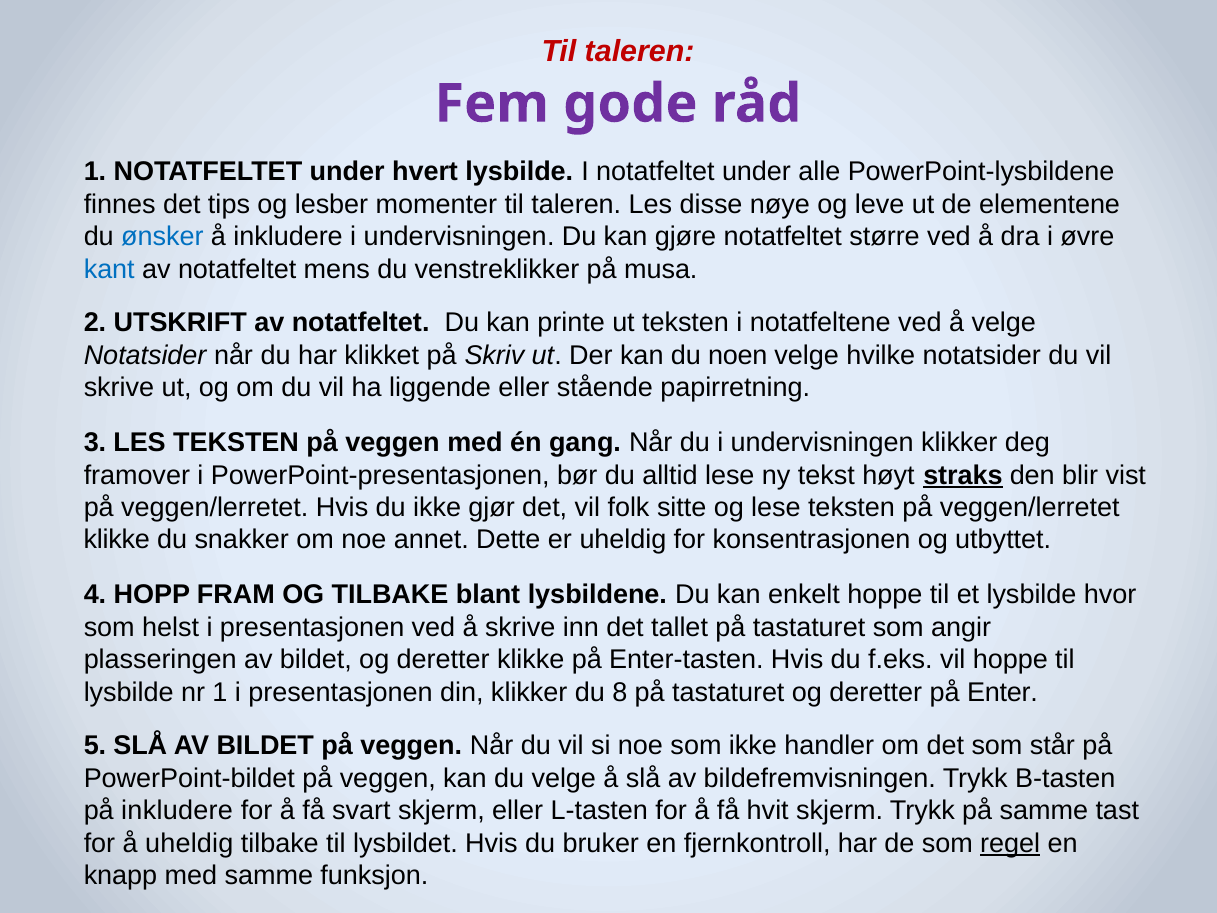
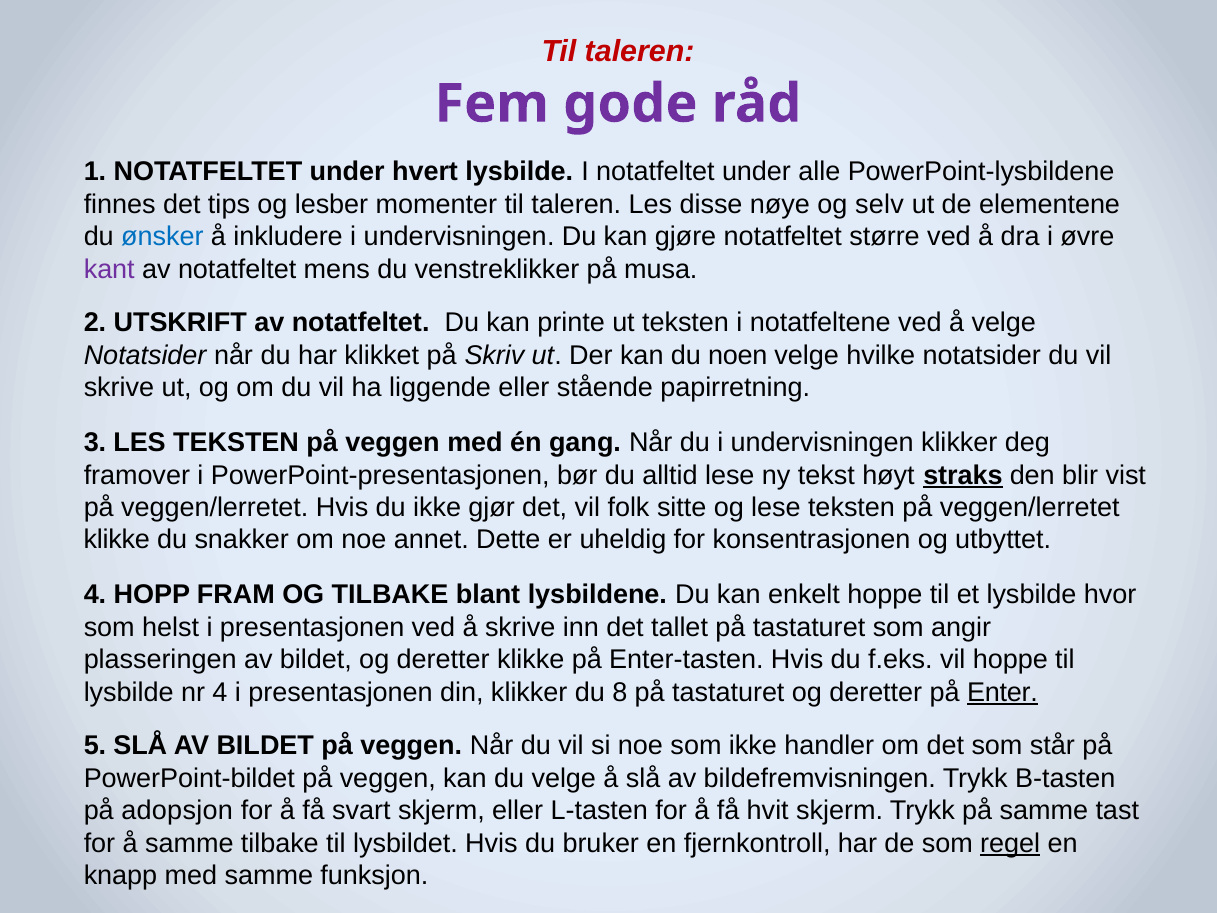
leve: leve -> selv (879, 204)
kant colour: blue -> purple (109, 269)
nr 1: 1 -> 4 (220, 692)
Enter underline: none -> present (1002, 692)
på inkludere: inkludere -> adopsjon (177, 811)
å uheldig: uheldig -> samme (189, 843)
